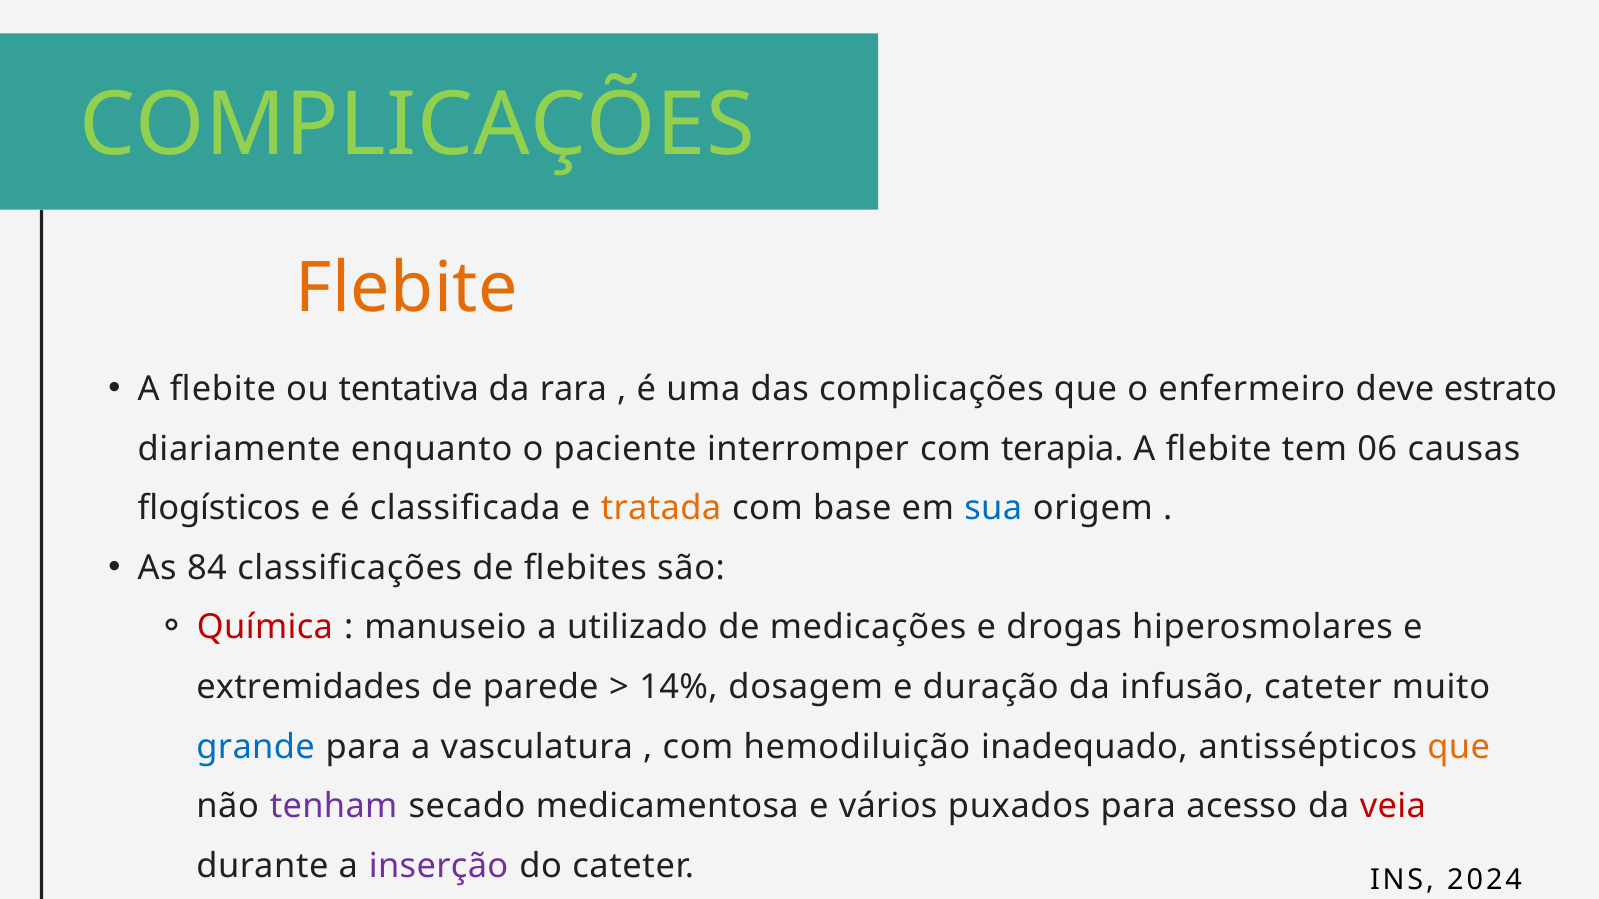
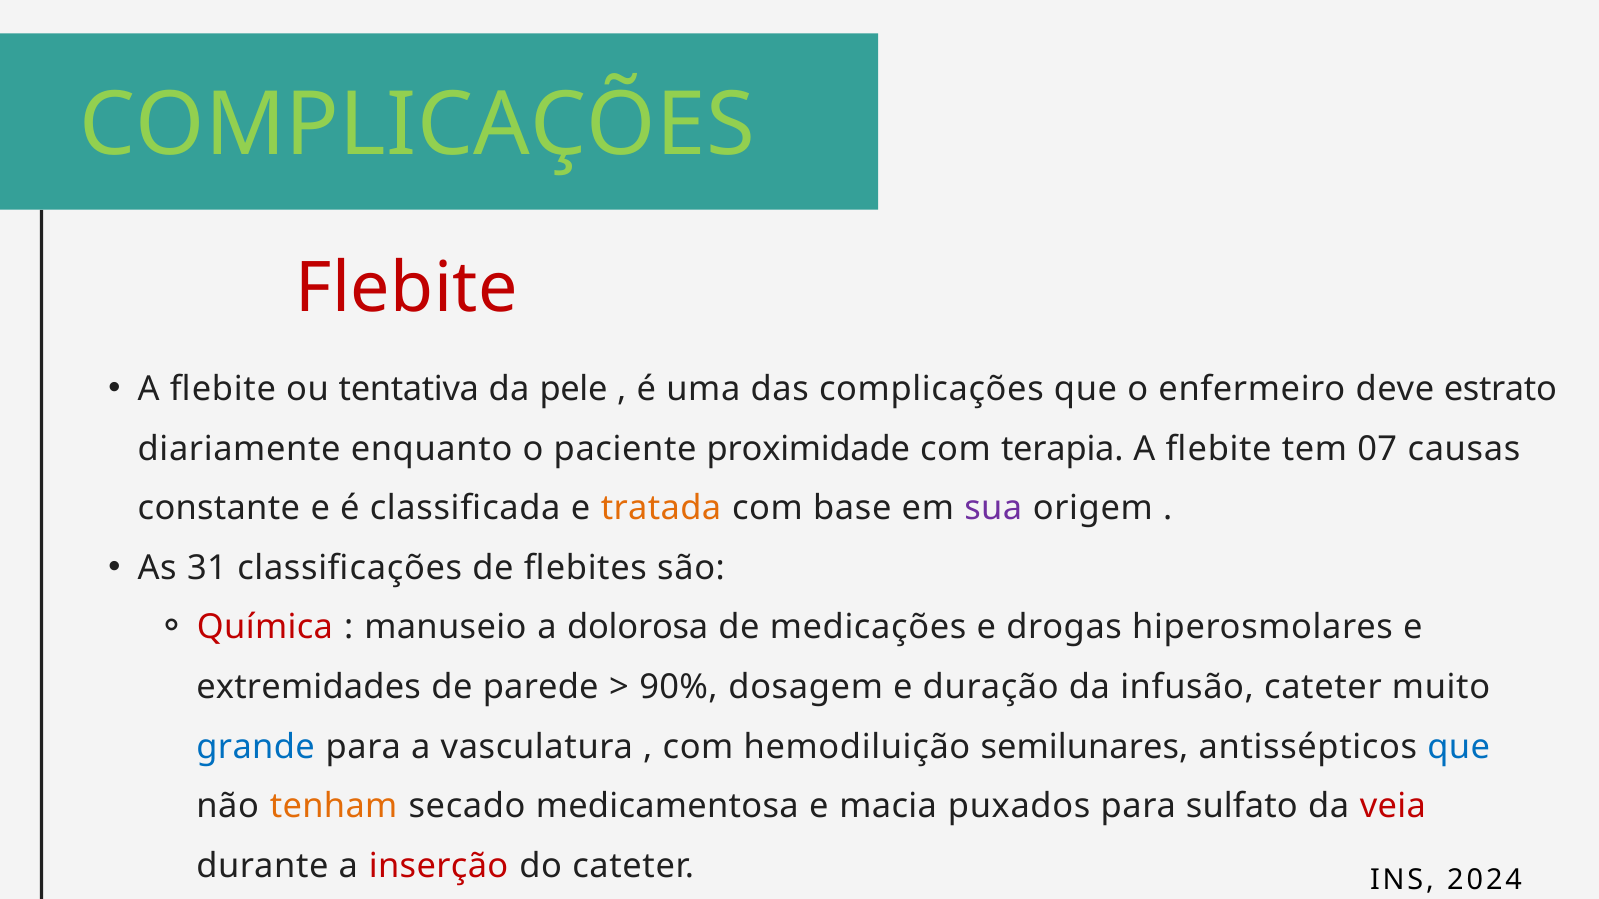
Flebite colour: orange -> red (407, 289)
rara: rara -> pele (574, 390)
interromper: interromper -> proximidade (808, 449)
06: 06 -> 07 (1377, 449)
flogísticos: flogísticos -> constante (219, 509)
sua colour: blue -> purple (993, 509)
84: 84 -> 31 (207, 568)
utilizado: utilizado -> dolorosa (638, 628)
14%: 14% -> 90% (678, 687)
inadequado: inadequado -> semilunares (1084, 747)
que colour: orange -> blue (1459, 747)
tenham colour: purple -> orange (334, 807)
vários: vários -> macia (888, 807)
acesso: acesso -> sulfato (1242, 807)
inserção colour: purple -> red (439, 866)
